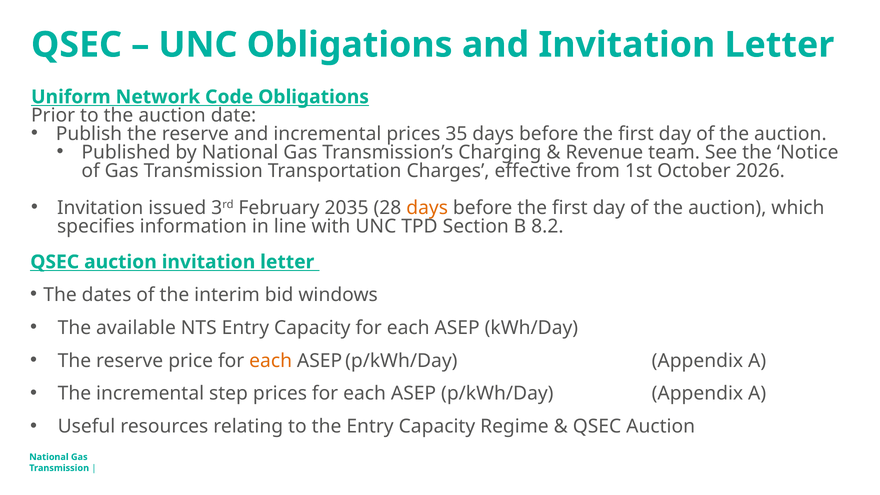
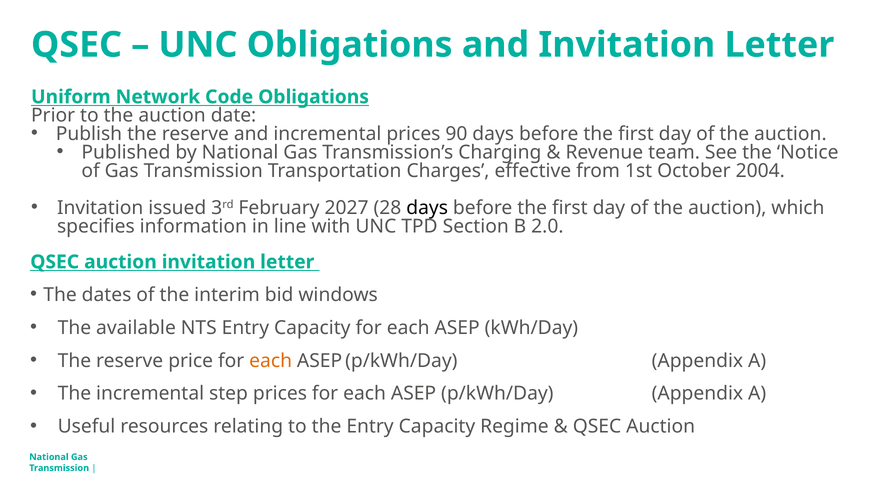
35: 35 -> 90 (456, 134)
2026: 2026 -> 2004 (760, 171)
2035: 2035 -> 2027 (347, 208)
days colour: orange -> black (427, 208)
8.2: 8.2 -> 2.0 (547, 226)
